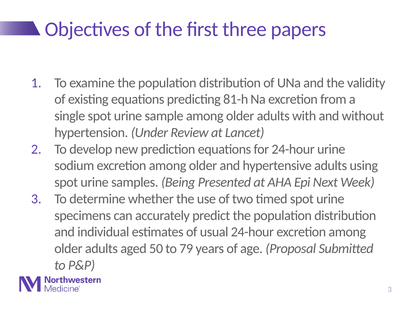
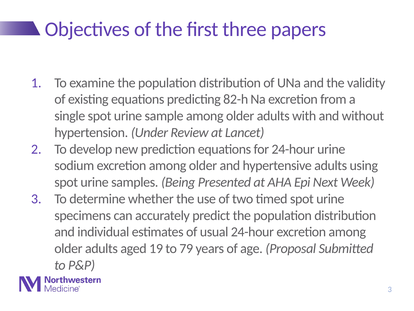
81-h: 81-h -> 82-h (236, 99)
50: 50 -> 19 (156, 248)
